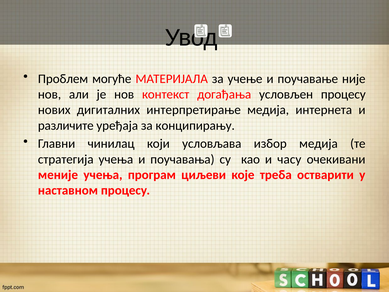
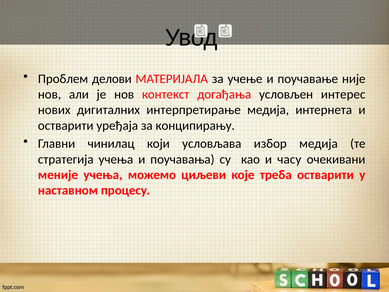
могуће: могуће -> делови (112, 79)
условљен процесу: процесу -> интерес (343, 94)
различите: различите -> остварити (66, 125)
програм: програм -> можемо (152, 175)
